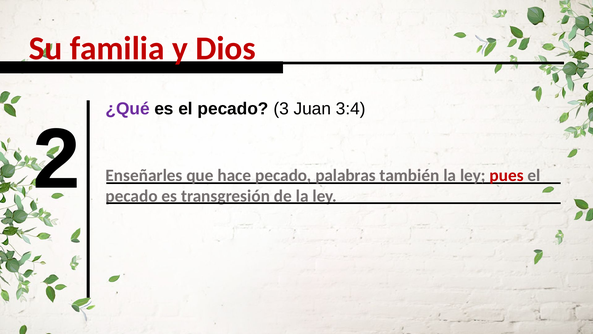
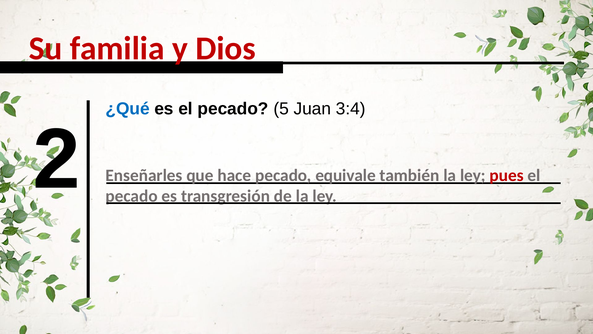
¿Qué colour: purple -> blue (128, 109)
3: 3 -> 5 (281, 109)
palabras: palabras -> equivale (346, 175)
